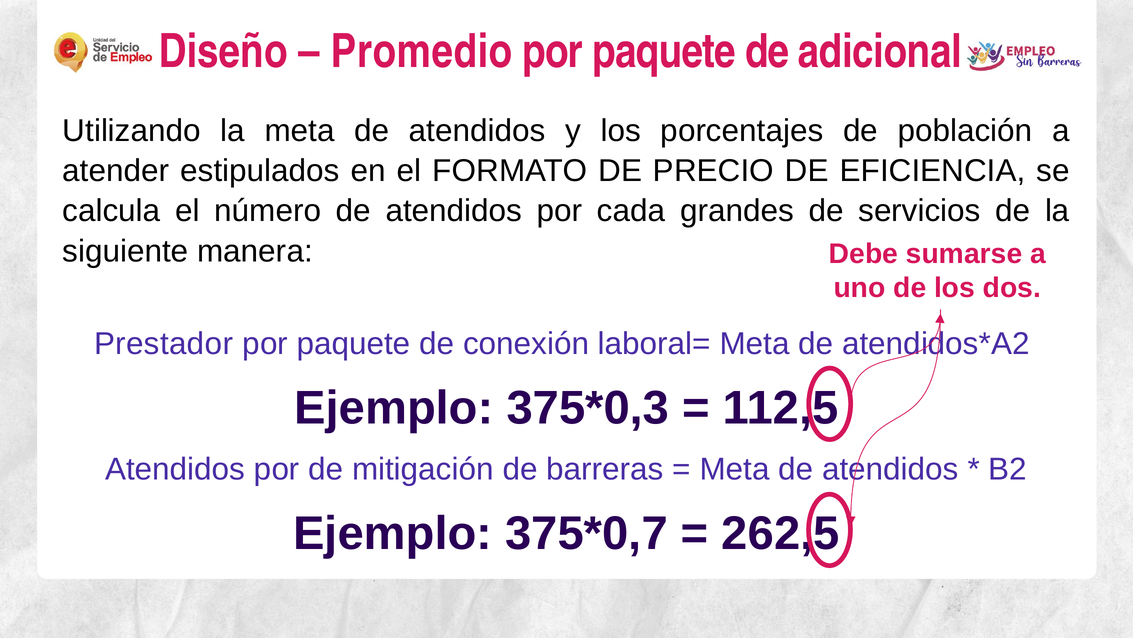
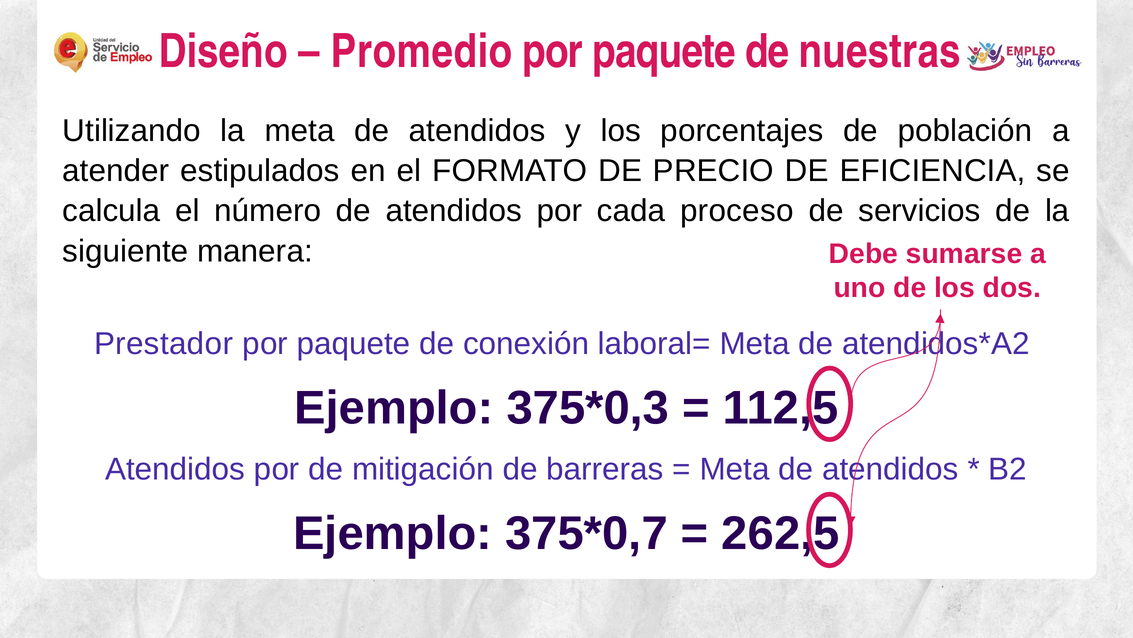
adicional: adicional -> nuestras (880, 52)
grandes: grandes -> proceso (737, 211)
